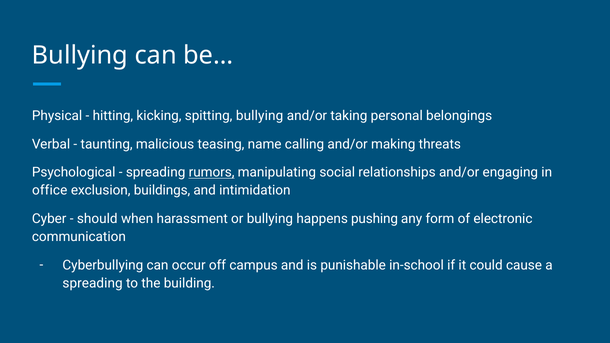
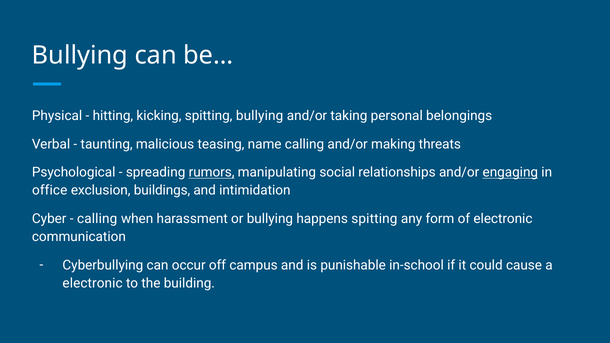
engaging underline: none -> present (510, 172)
should: should -> calling (97, 219)
happens pushing: pushing -> spitting (374, 219)
spreading: spreading -> electronic (93, 283)
